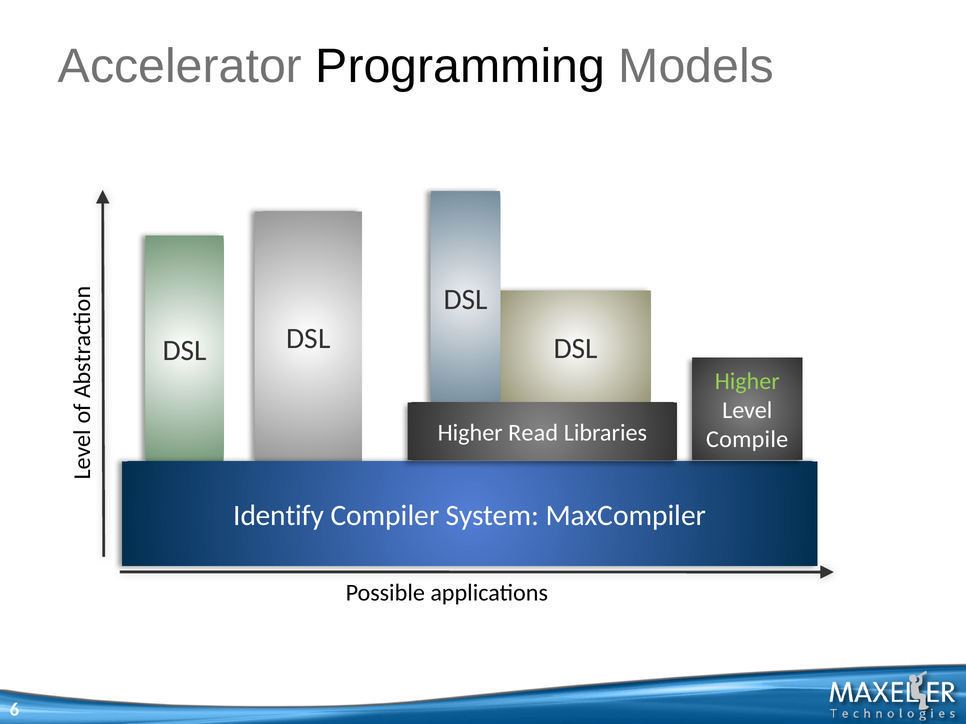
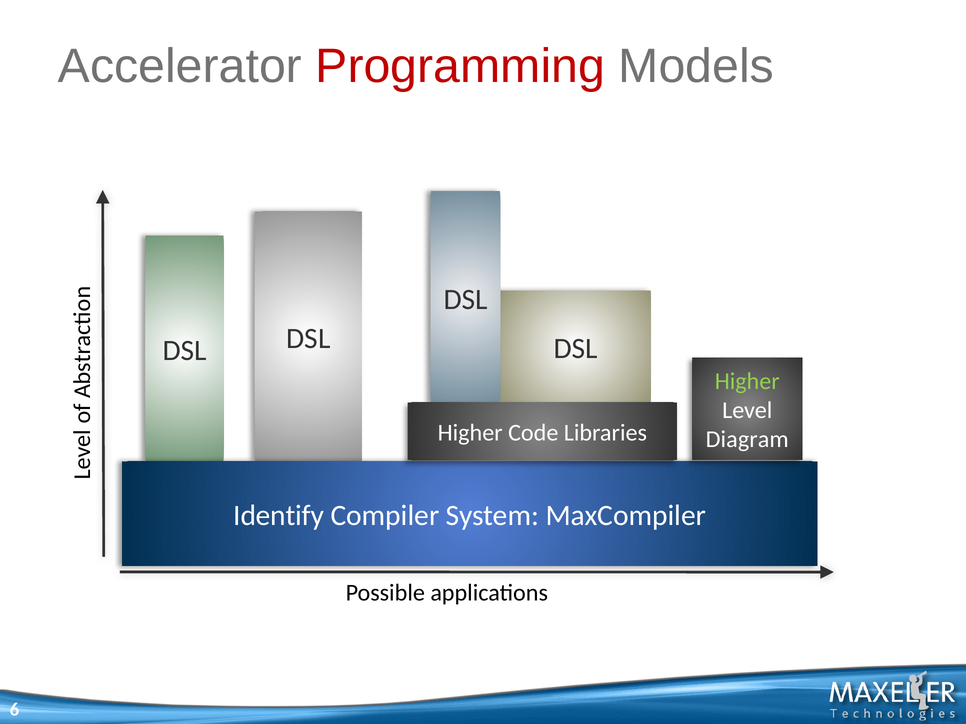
Programming colour: black -> red (460, 66)
Read: Read -> Code (533, 433)
Compile: Compile -> Diagram (747, 440)
